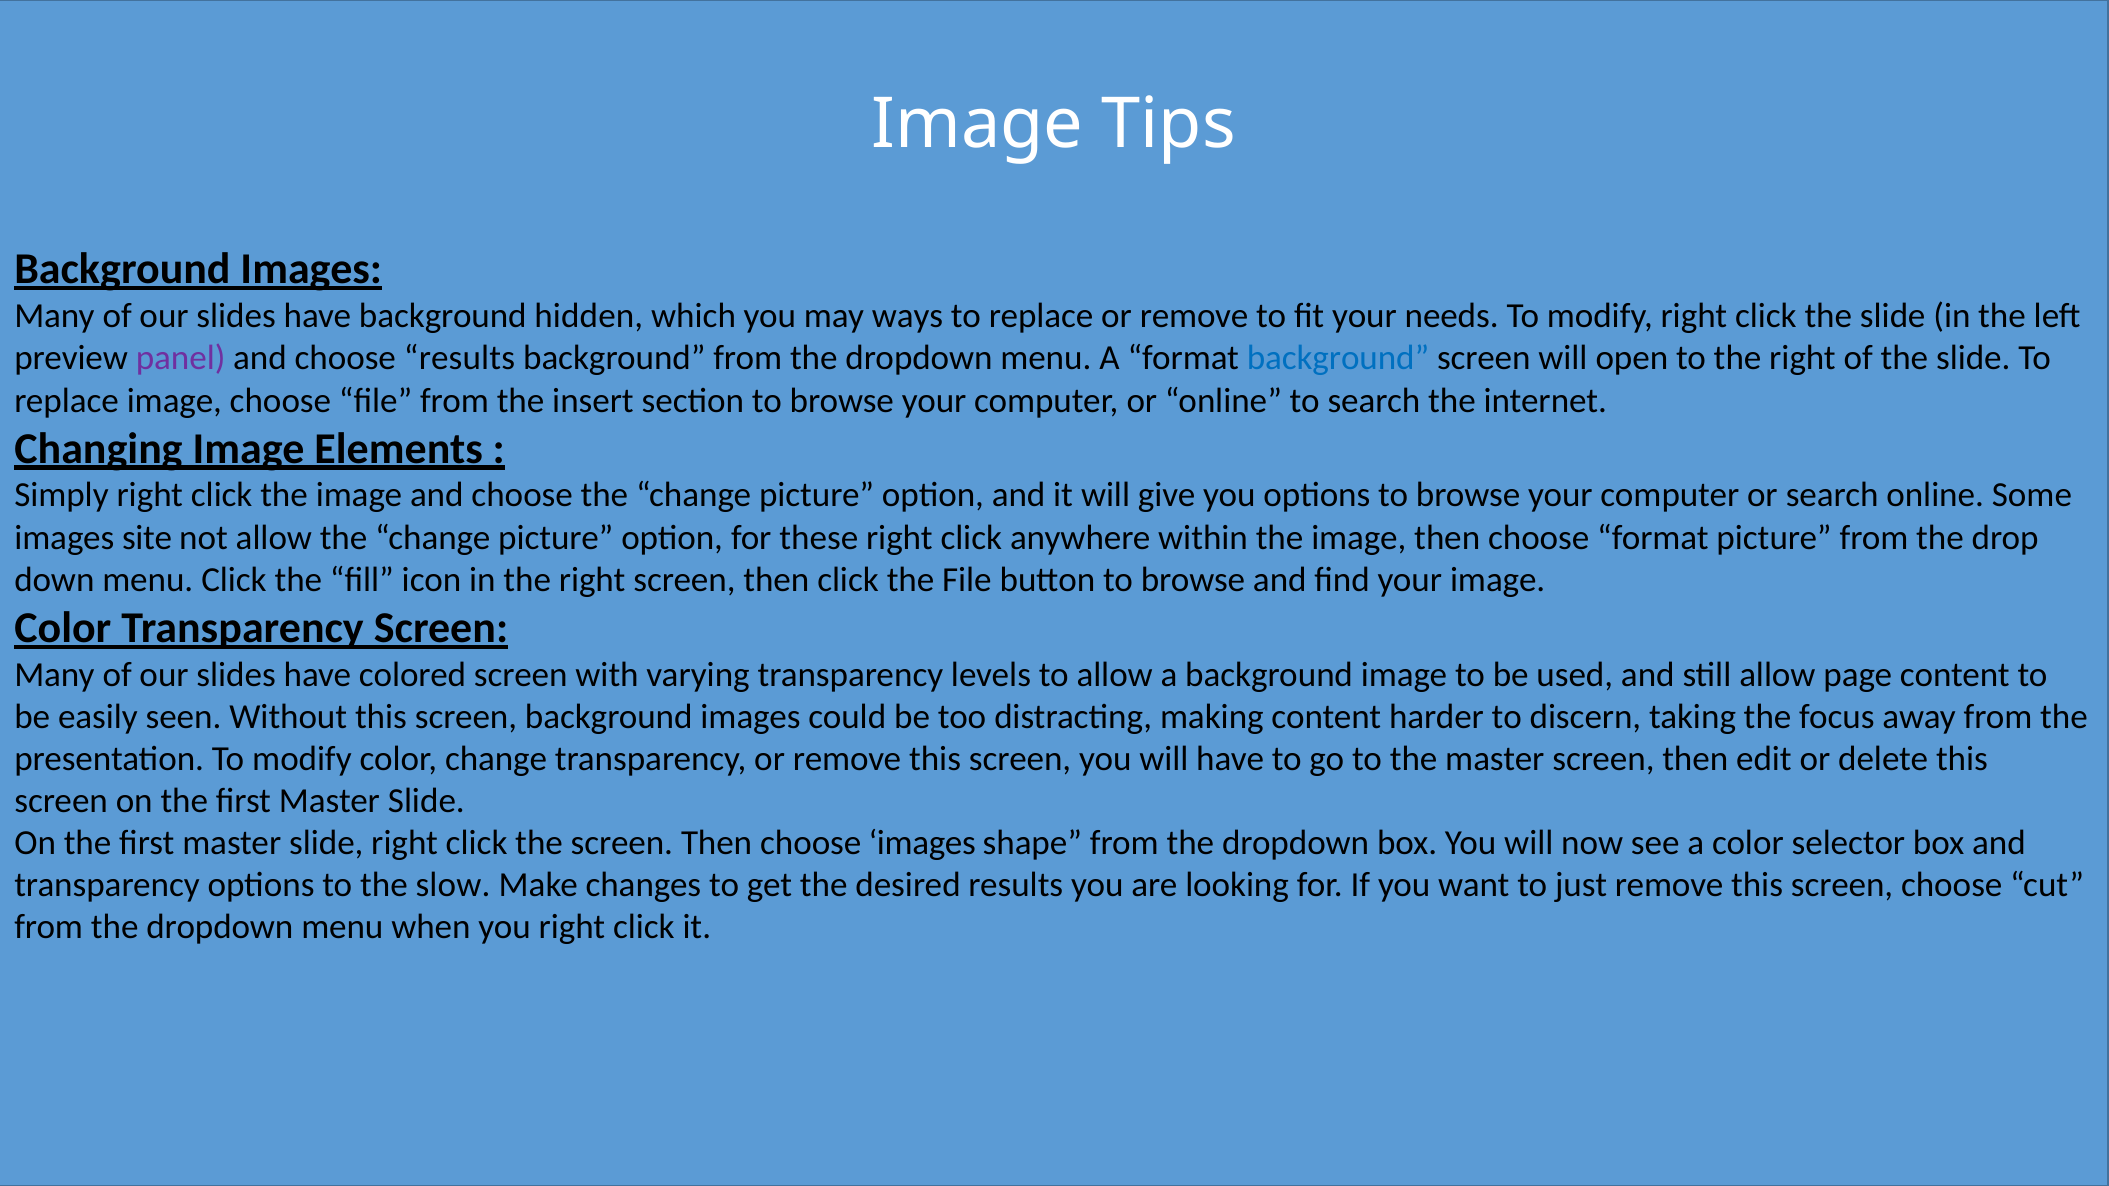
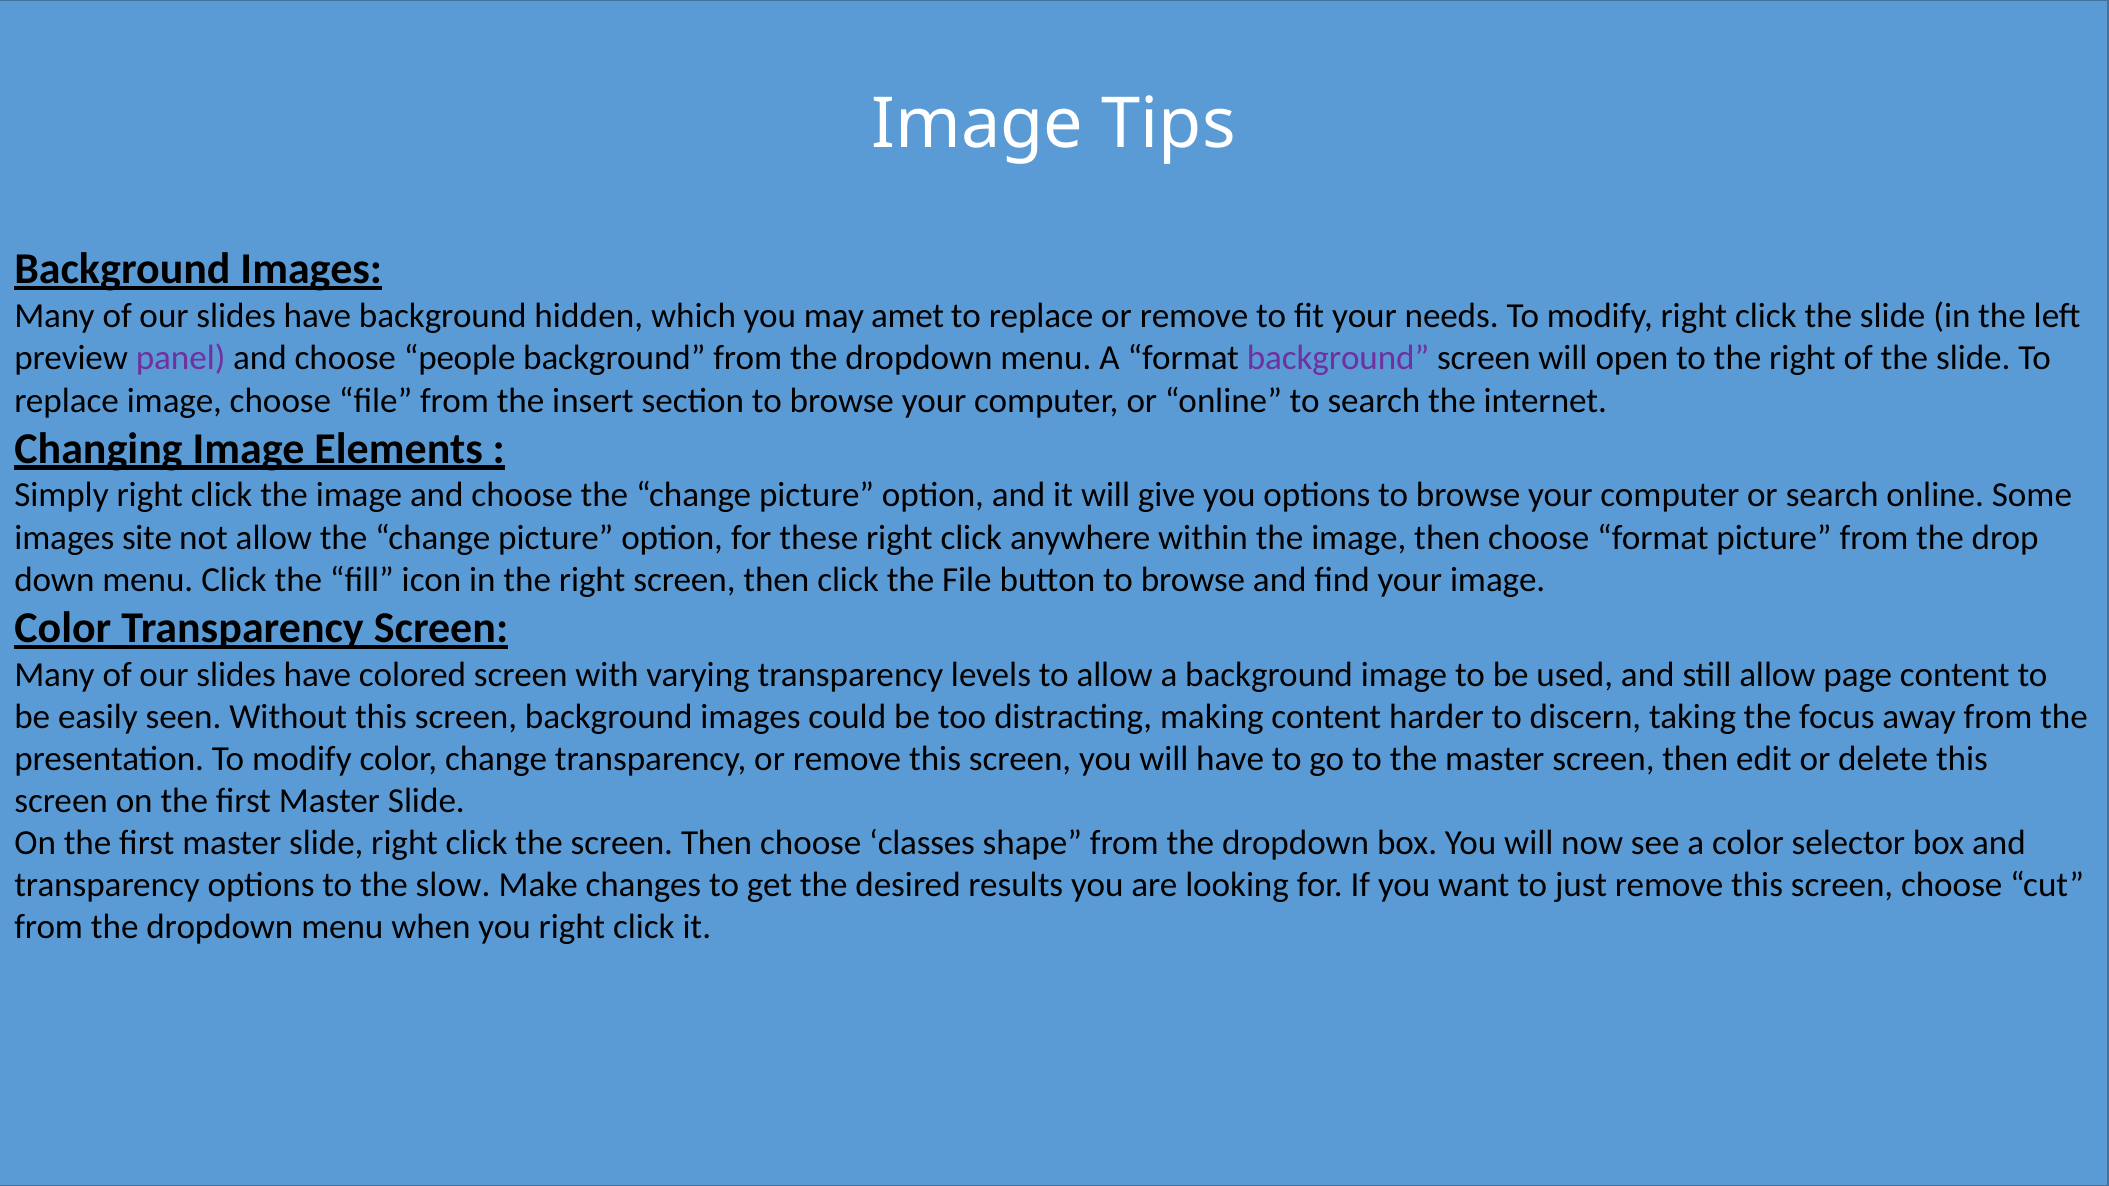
ways: ways -> amet (908, 316)
choose results: results -> people (460, 358)
background colour: blue -> purple (1338, 358)
choose images: images -> classes (922, 843)
